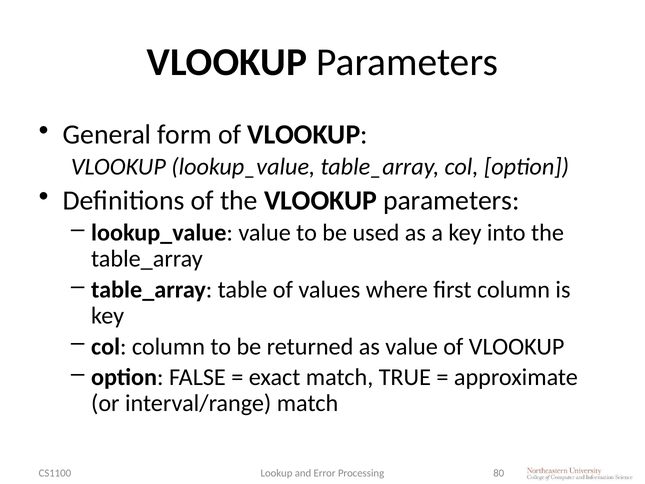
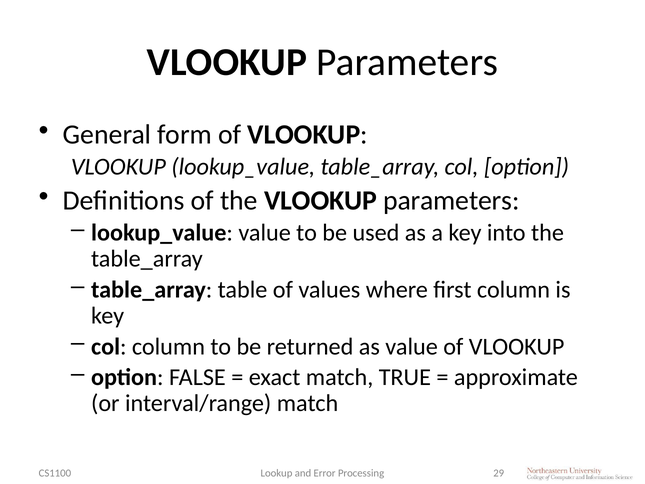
80: 80 -> 29 (499, 473)
